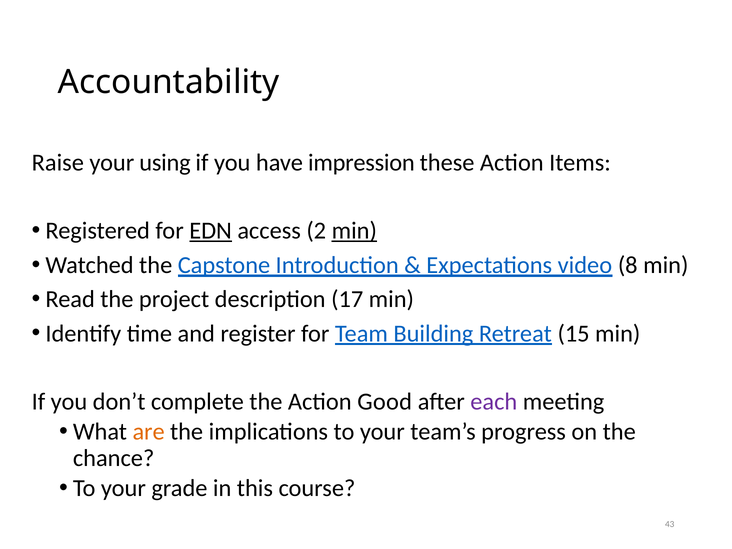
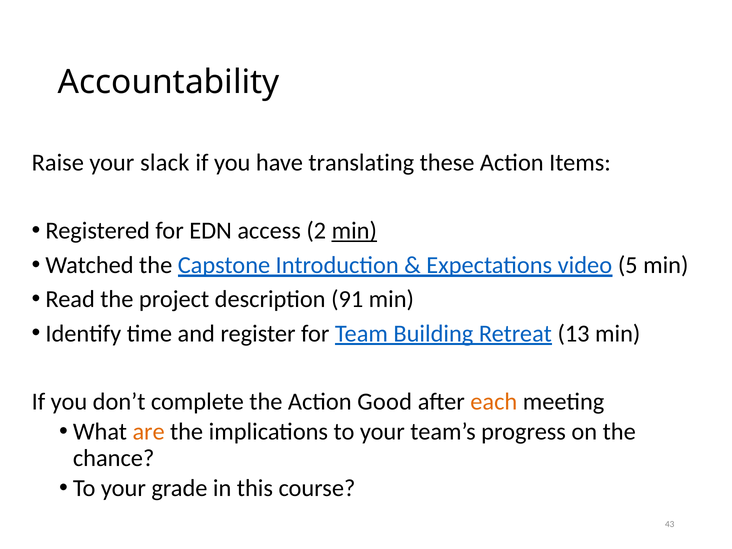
using: using -> slack (165, 163)
impression: impression -> translating (361, 163)
EDN underline: present -> none (211, 231)
8: 8 -> 5 (628, 265)
17: 17 -> 91 (347, 299)
15: 15 -> 13 (574, 334)
each colour: purple -> orange (494, 402)
